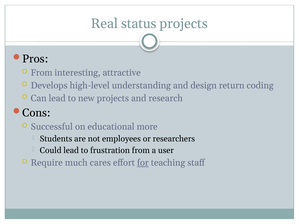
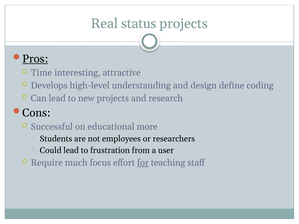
Pros underline: none -> present (35, 59)
From: From -> Time (41, 73)
return: return -> define (232, 86)
cares: cares -> focus (100, 163)
